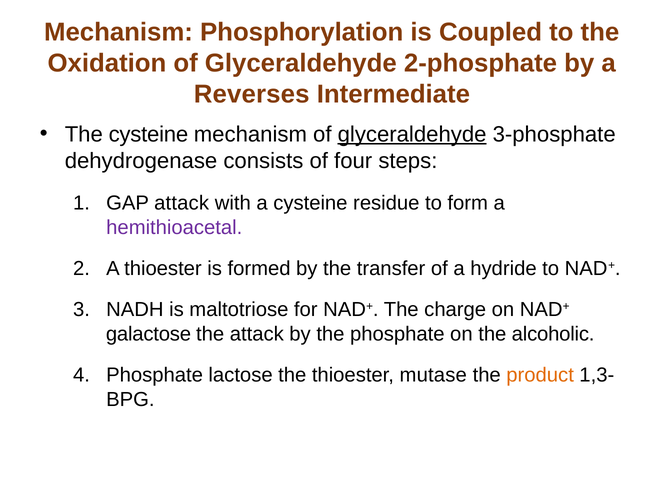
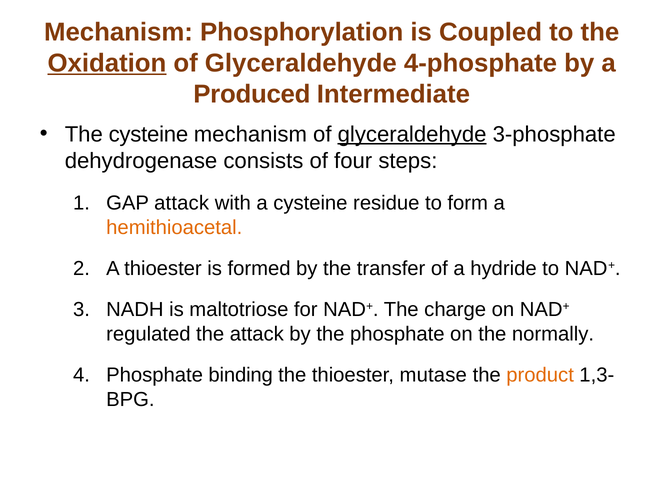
Oxidation underline: none -> present (107, 63)
2-phosphate: 2-phosphate -> 4-phosphate (481, 63)
Reverses: Reverses -> Produced (252, 94)
hemithioacetal colour: purple -> orange (174, 227)
galactose: galactose -> regulated (148, 334)
alcoholic: alcoholic -> normally (553, 334)
lactose: lactose -> binding (241, 375)
